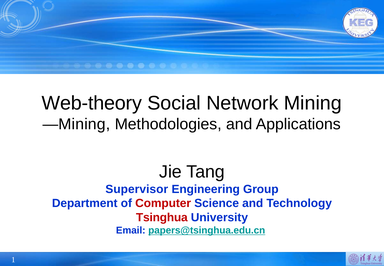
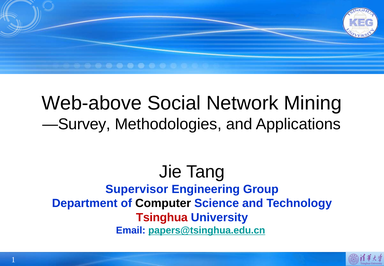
Web-theory: Web-theory -> Web-above (92, 103)
—Mining: —Mining -> —Survey (76, 124)
Computer colour: red -> black (163, 203)
